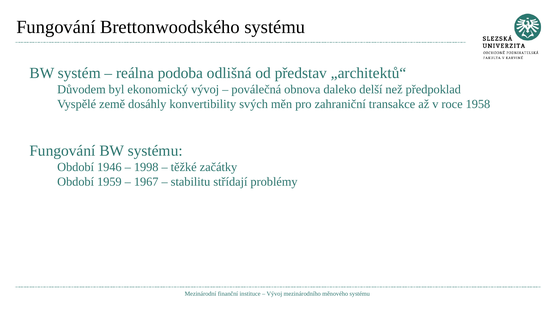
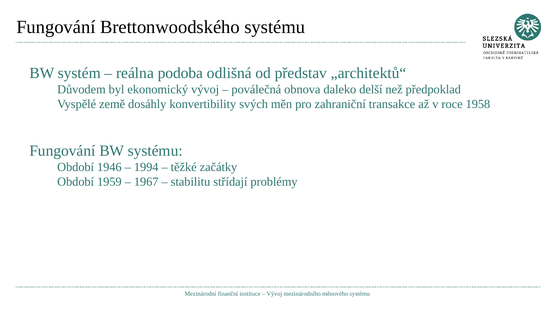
1998: 1998 -> 1994 (146, 167)
